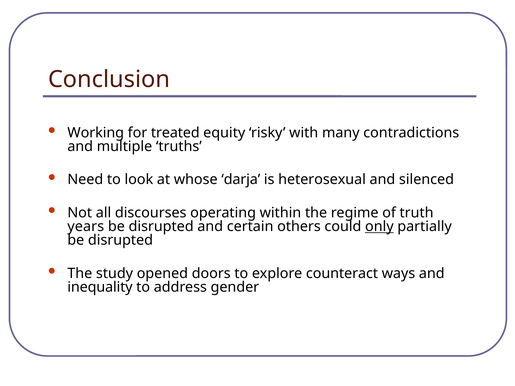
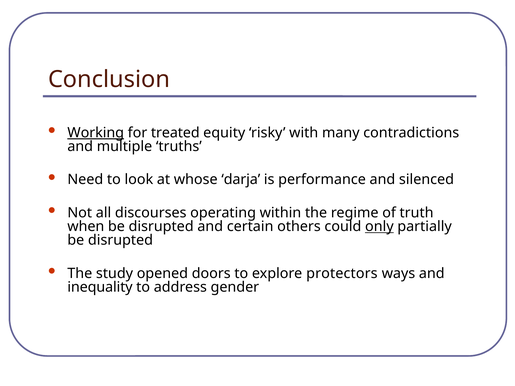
Working underline: none -> present (96, 133)
heterosexual: heterosexual -> performance (322, 180)
years: years -> when (86, 227)
counteract: counteract -> protectors (342, 274)
